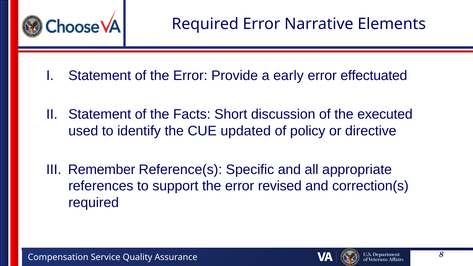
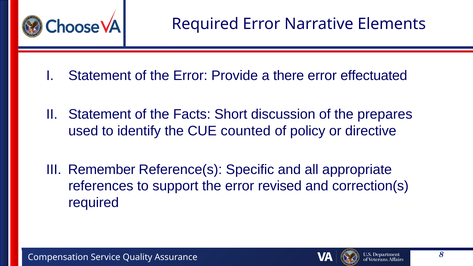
early: early -> there (289, 76)
executed: executed -> prepares (385, 114)
updated: updated -> counted (246, 131)
